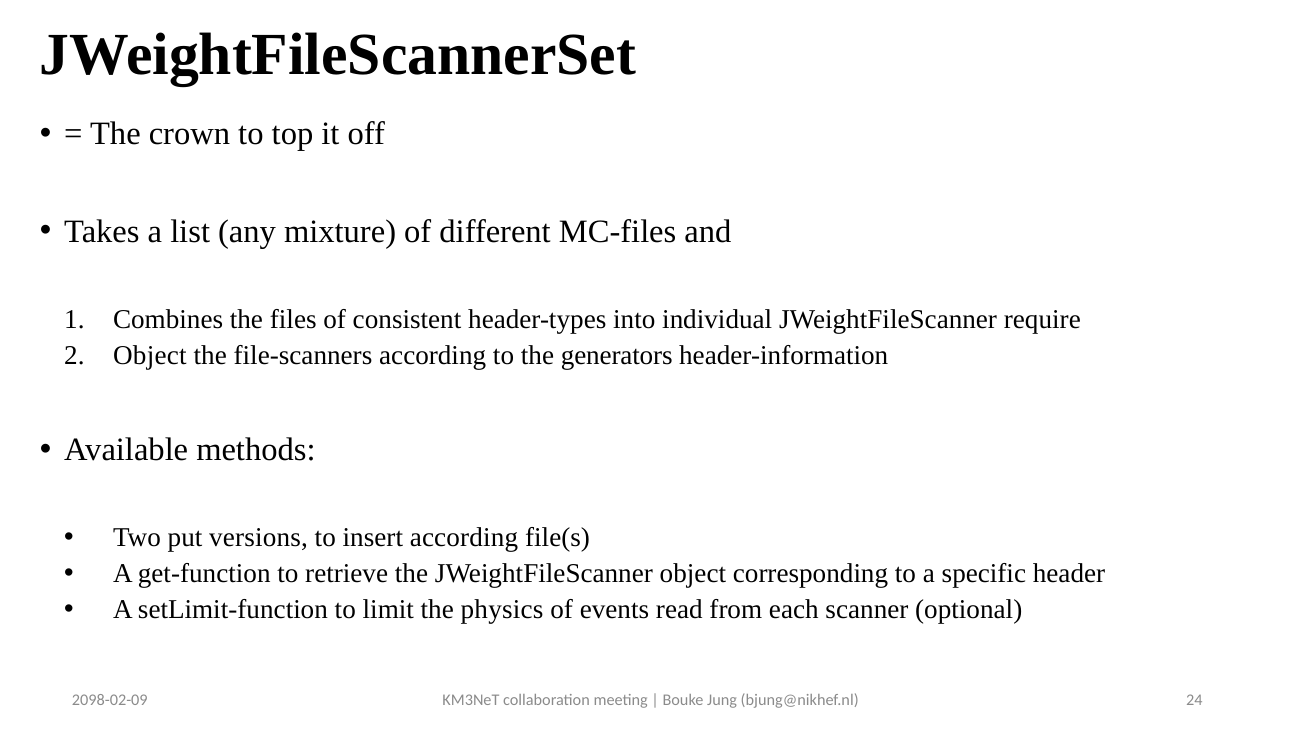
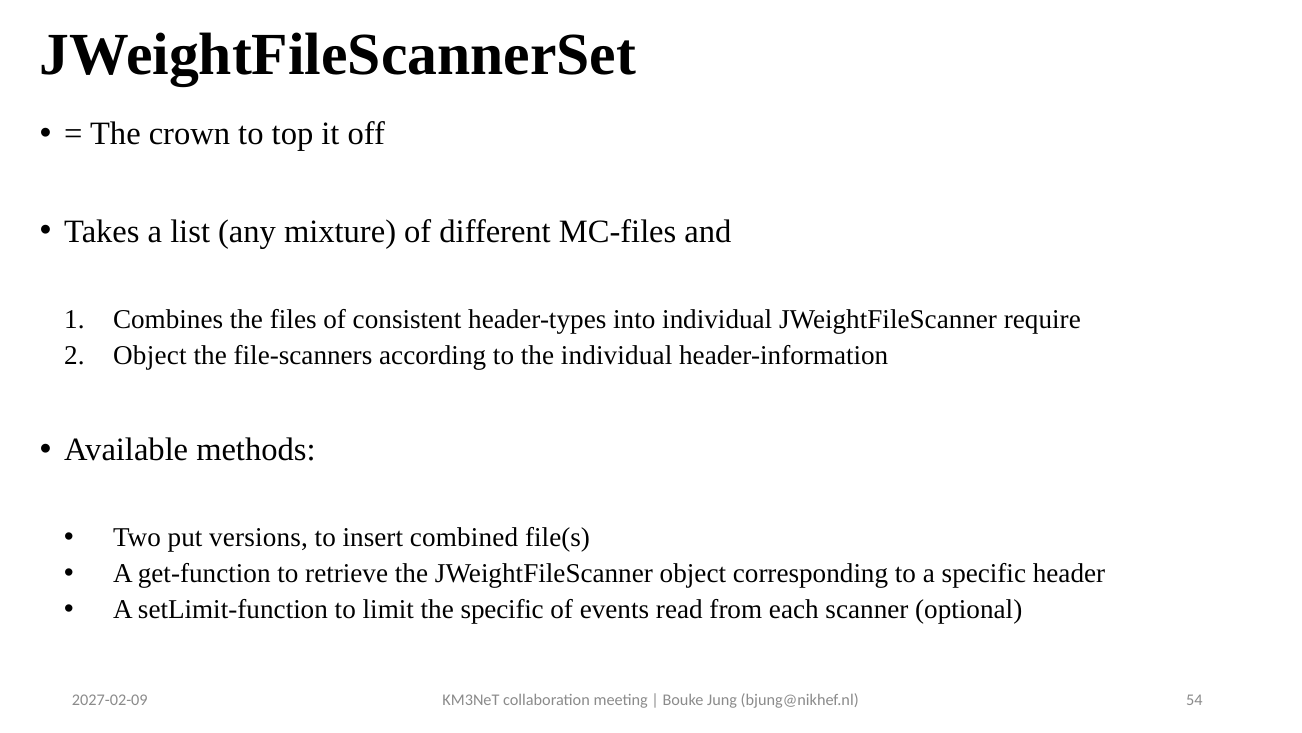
the generators: generators -> individual (617, 355)
insert according: according -> combined (464, 537)
the physics: physics -> specific (502, 609)
24: 24 -> 54 (1194, 699)
2098-02-09: 2098-02-09 -> 2027-02-09 (110, 700)
